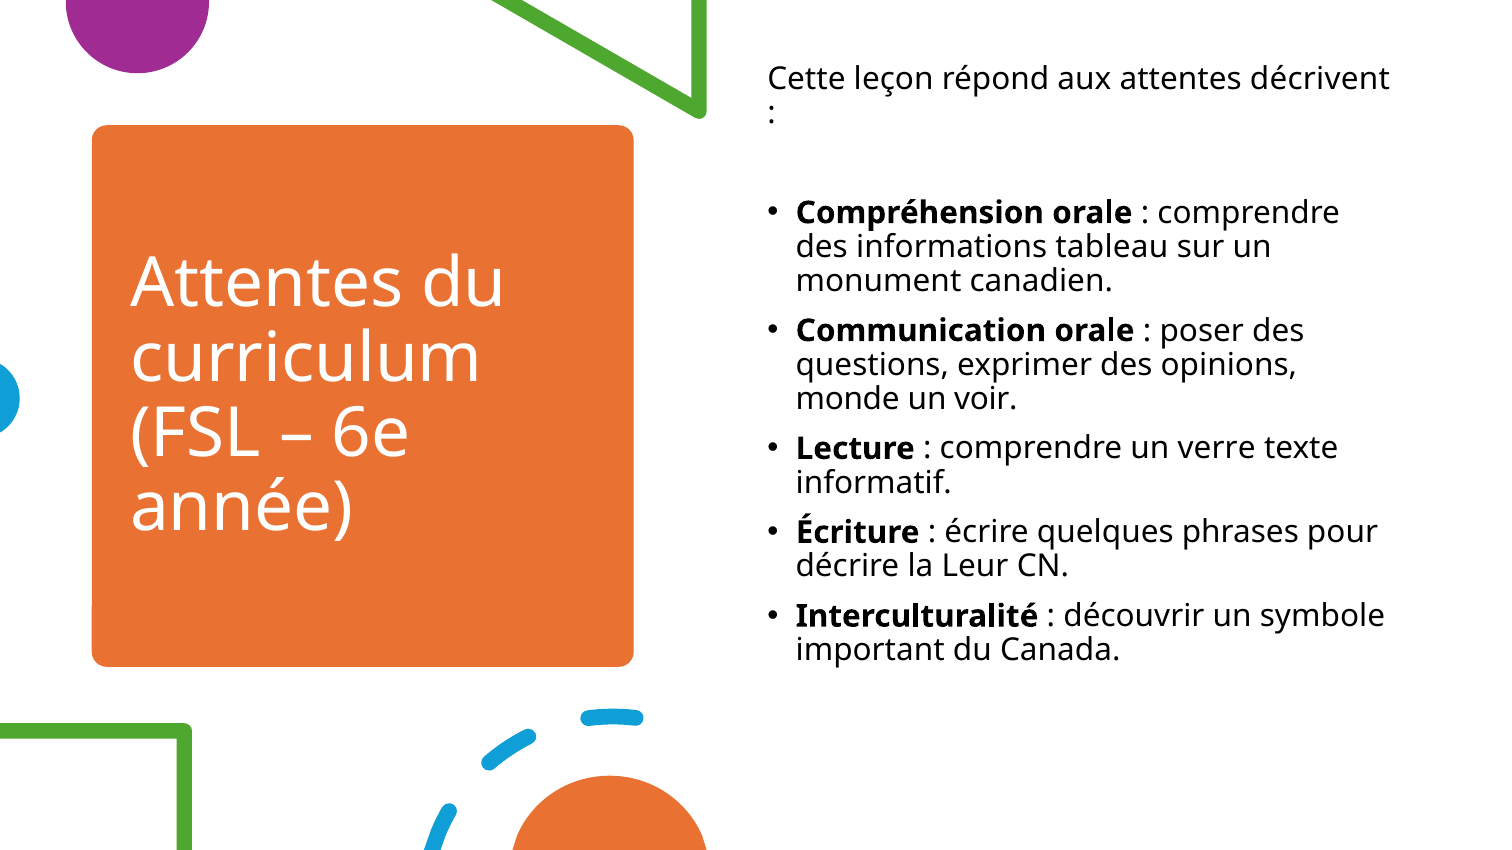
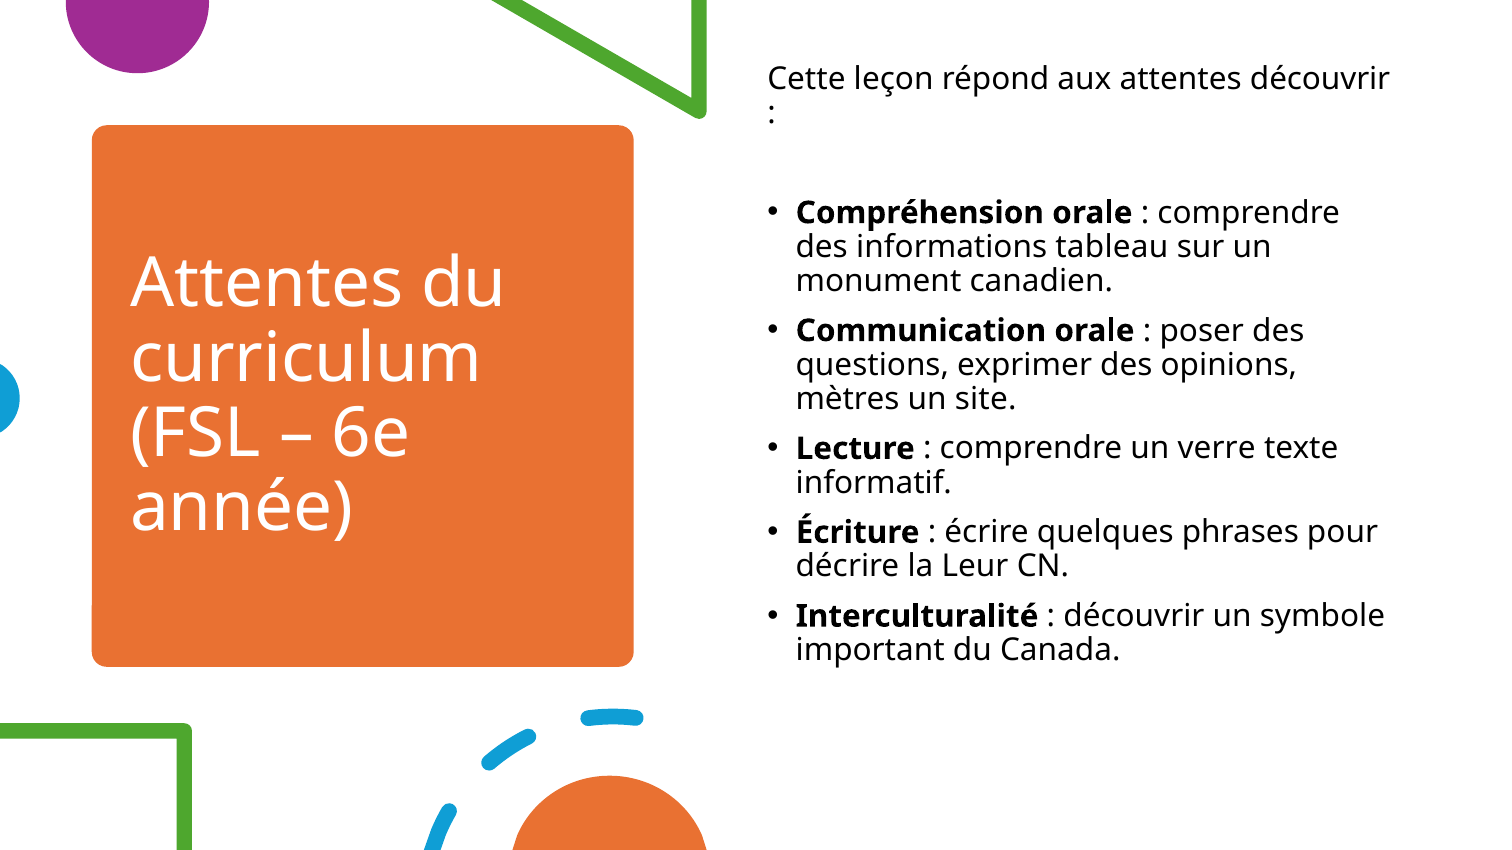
attentes décrivent: décrivent -> découvrir (1320, 79)
monde: monde -> mètres (848, 399)
voir: voir -> site (986, 399)
